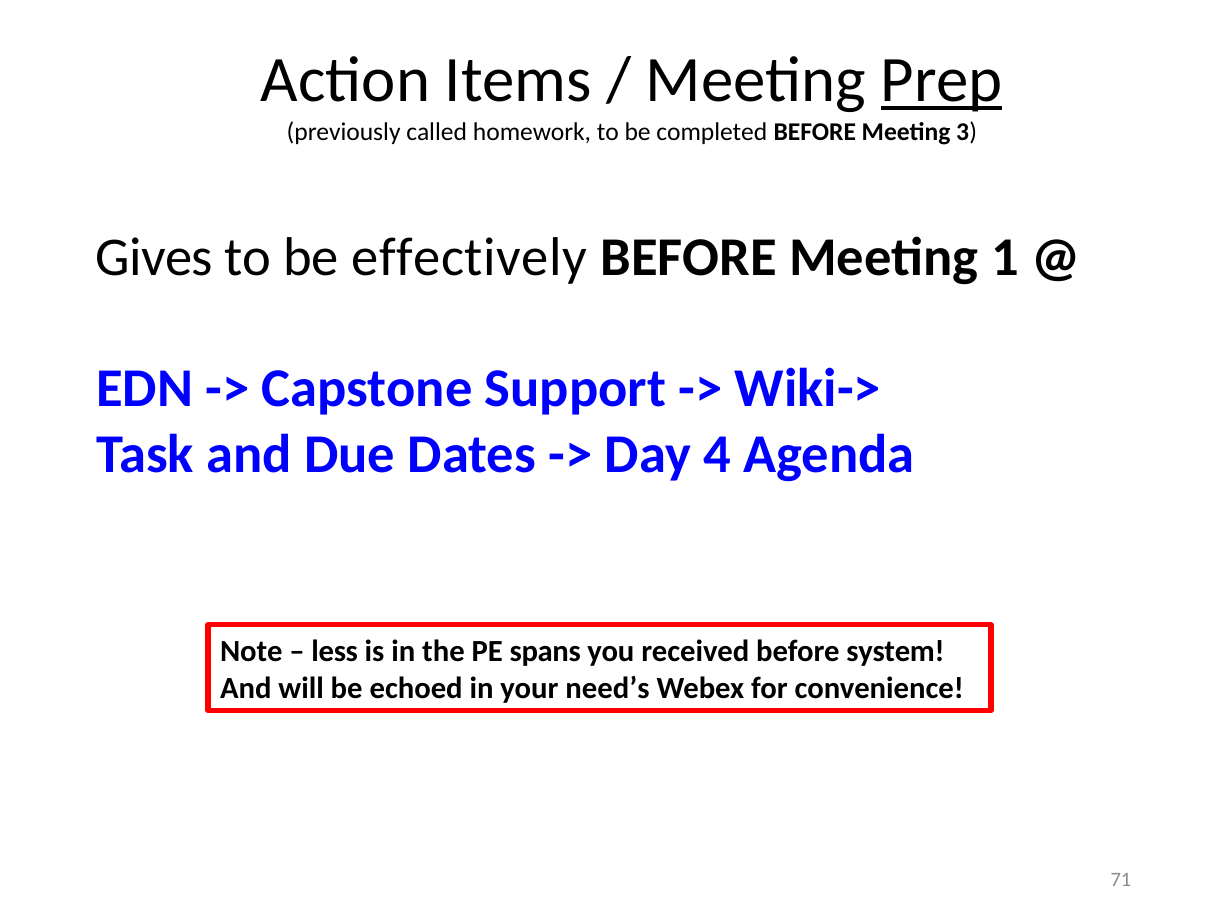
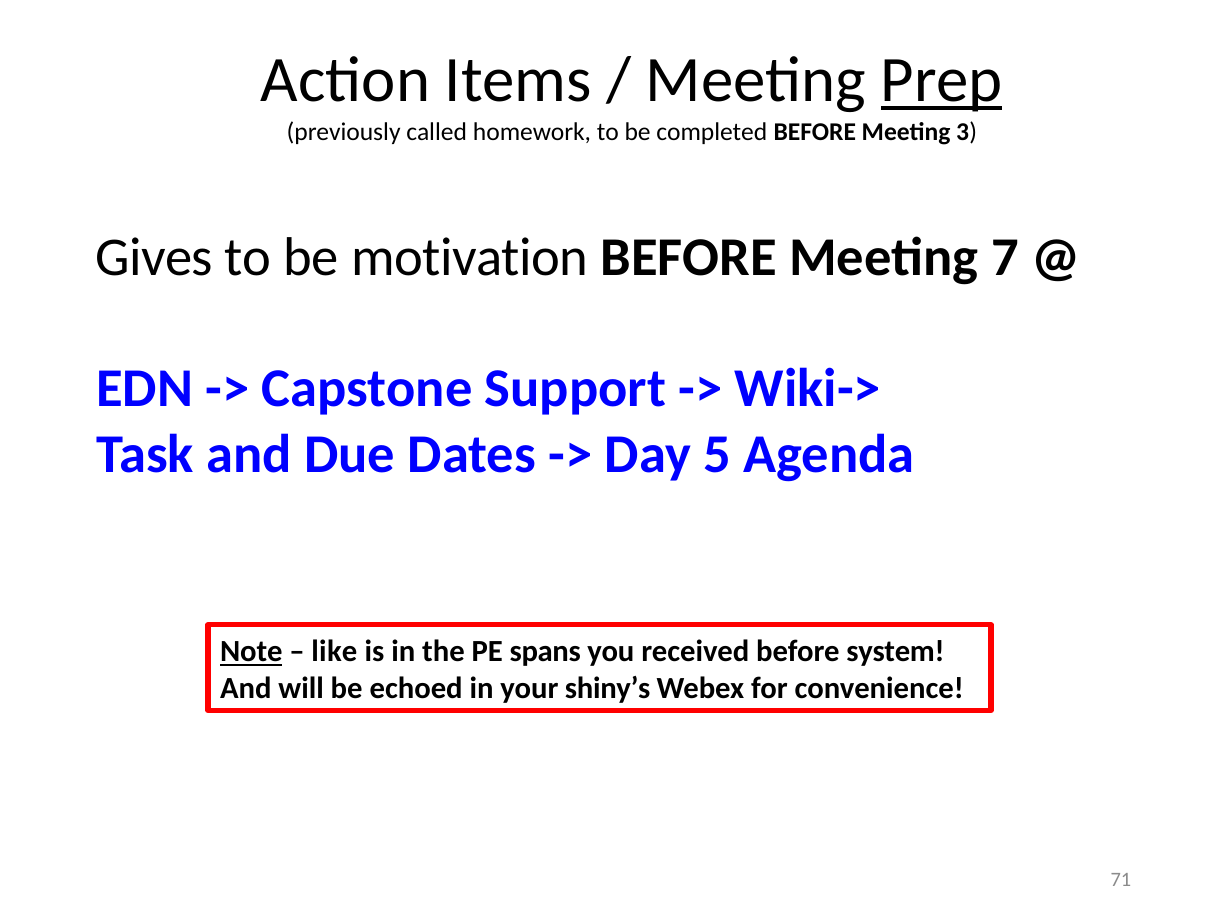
effectively: effectively -> motivation (470, 258)
1: 1 -> 7 (1005, 258)
4: 4 -> 5 (717, 454)
Note underline: none -> present (251, 651)
less: less -> like (334, 651)
need’s: need’s -> shiny’s (608, 688)
